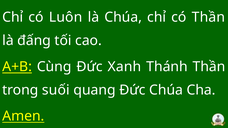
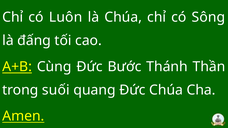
có Thần: Thần -> Sông (208, 17)
Xanh: Xanh -> Bước (124, 67)
